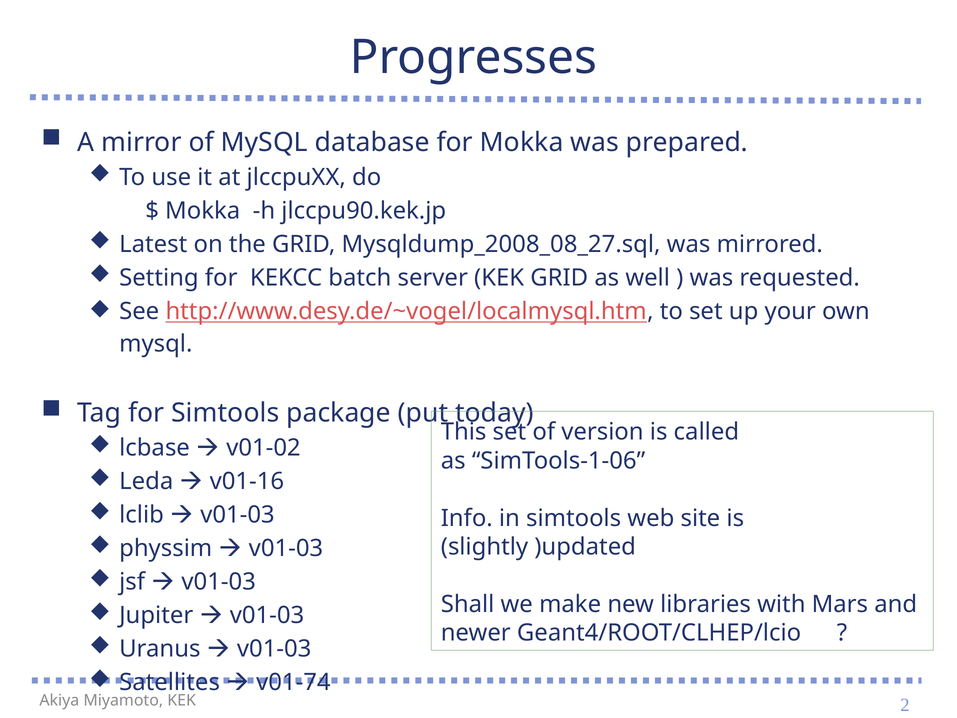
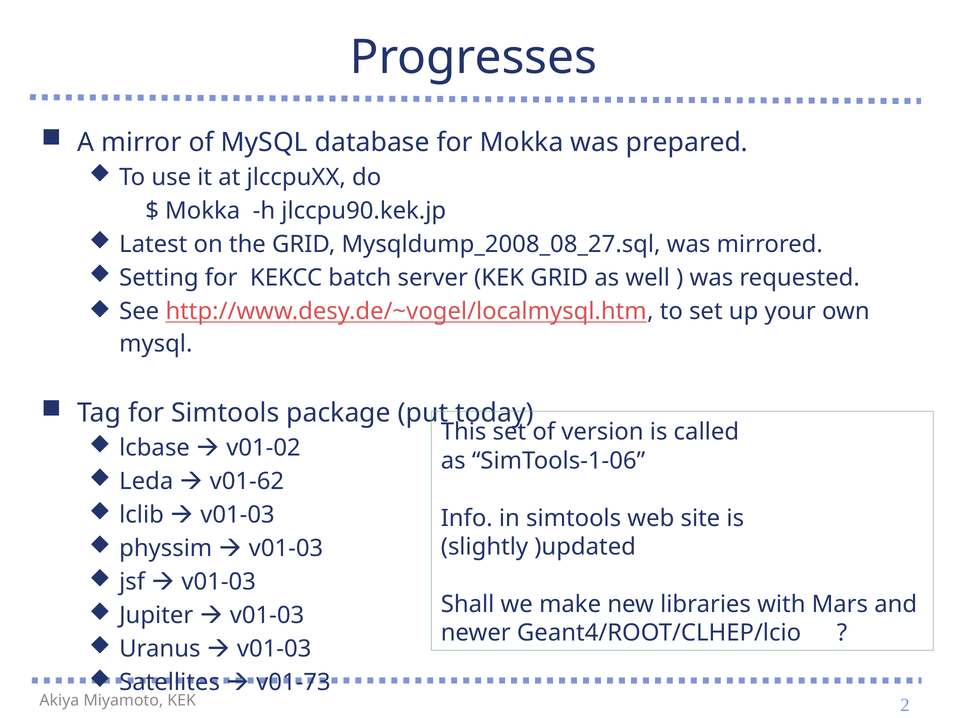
v01-16: v01-16 -> v01-62 (247, 481)
v01-74: v01-74 -> v01-73 (293, 682)
